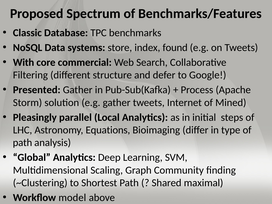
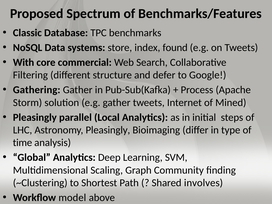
Presented: Presented -> Gathering (37, 90)
Astronomy Equations: Equations -> Pleasingly (108, 130)
path: path -> time (22, 143)
maximal: maximal -> involves (203, 183)
